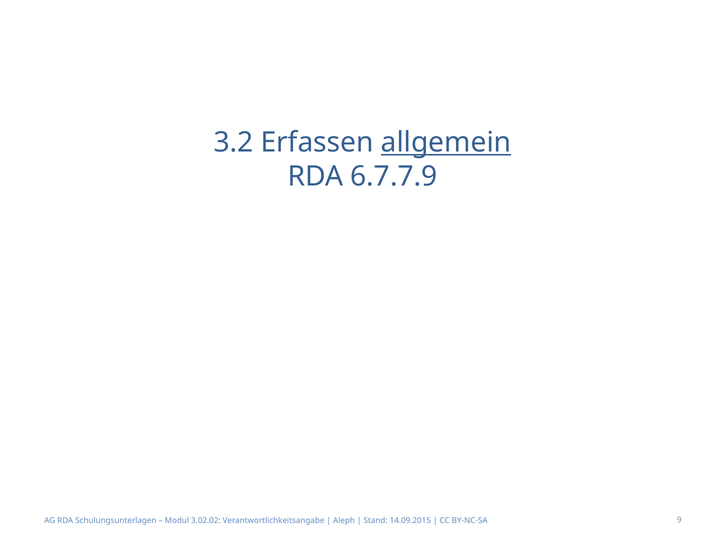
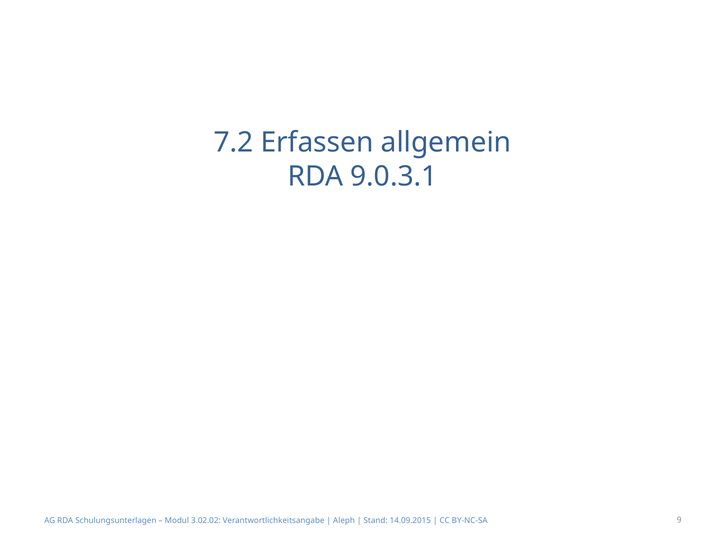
3.2: 3.2 -> 7.2 (234, 143)
allgemein underline: present -> none (446, 143)
6.7.7.9: 6.7.7.9 -> 9.0.3.1 (394, 176)
